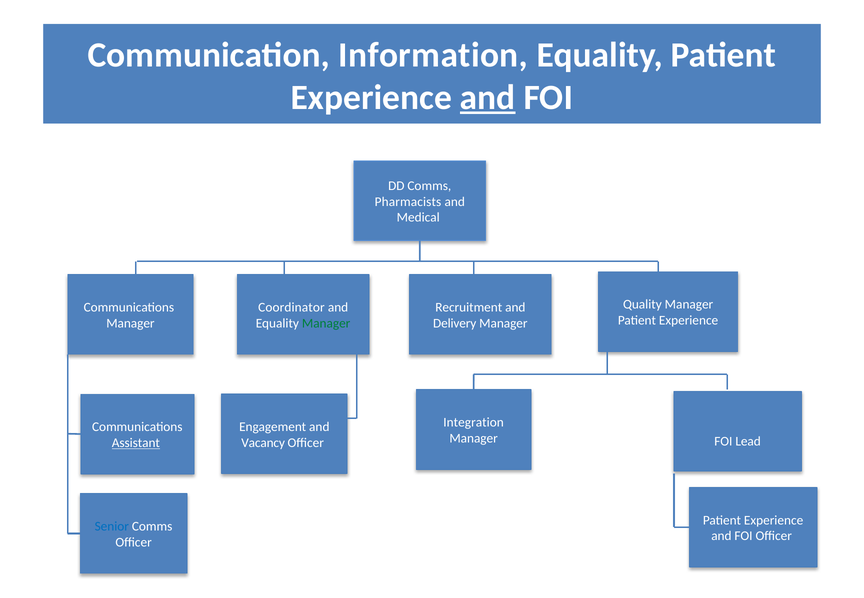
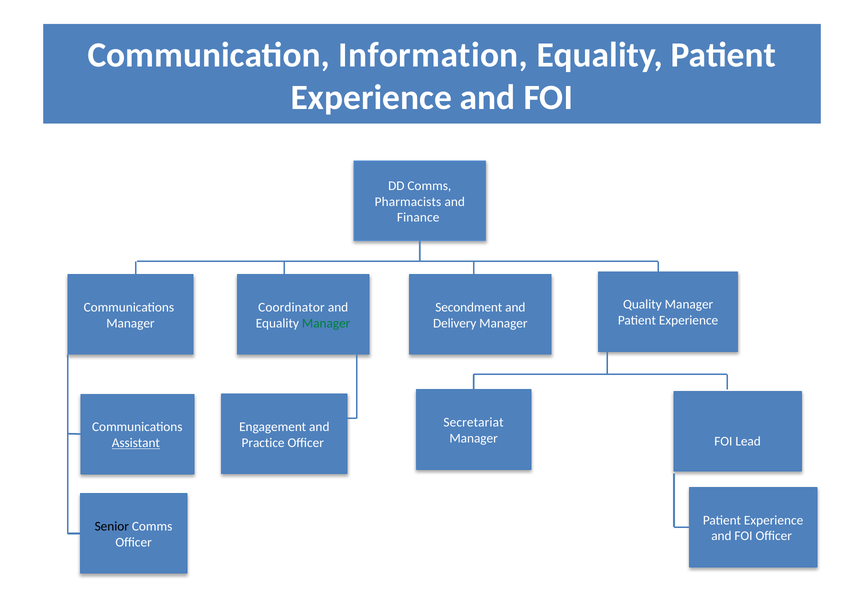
and underline: present -> none (488, 98)
Medical: Medical -> Finance (418, 218)
Recruitment: Recruitment -> Secondment (469, 307)
Integration: Integration -> Secretariat (474, 423)
Vacancy: Vacancy -> Practice (263, 443)
Senior colour: blue -> black (112, 527)
